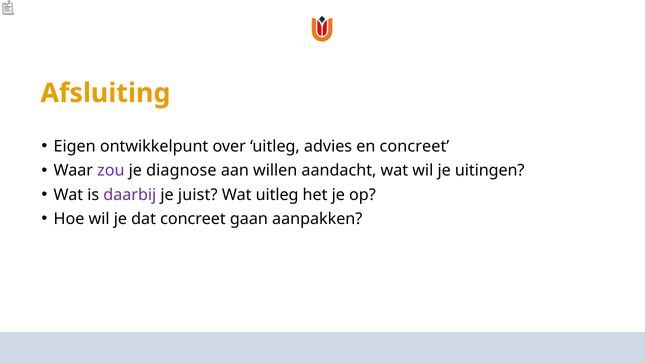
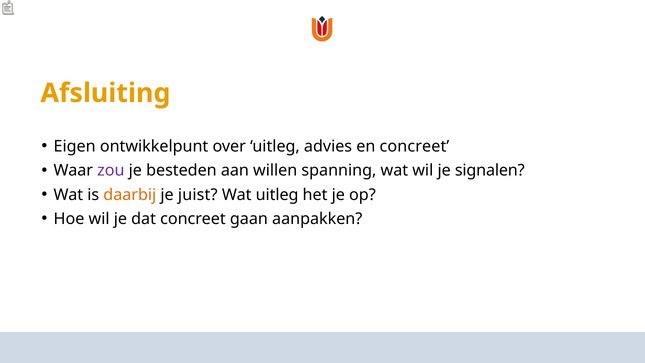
diagnose: diagnose -> besteden (181, 171)
aandacht: aandacht -> spanning (339, 171)
uitingen: uitingen -> signalen (490, 171)
daarbij colour: purple -> orange (130, 195)
